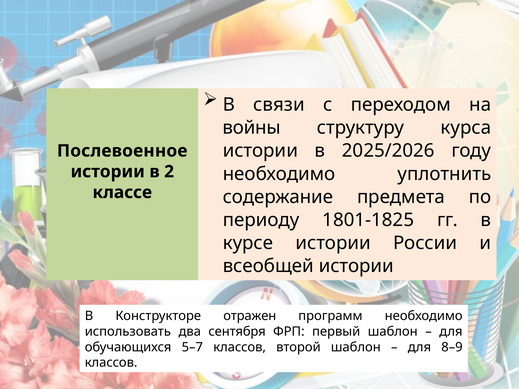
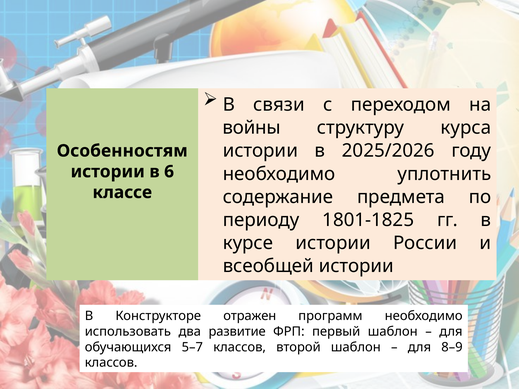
Послевоенное: Послевоенное -> Особенностям (122, 151)
2: 2 -> 6 (169, 172)
сентября: сентября -> развитие (237, 332)
